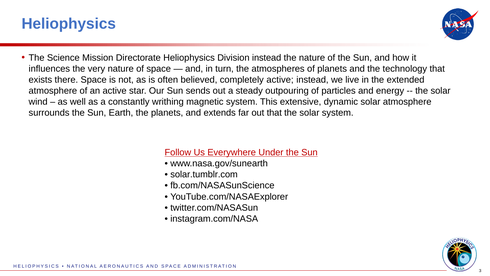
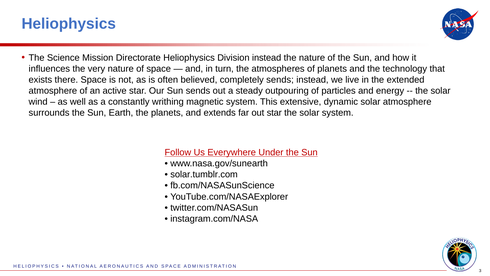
completely active: active -> sends (280, 80)
out that: that -> star (274, 113)
